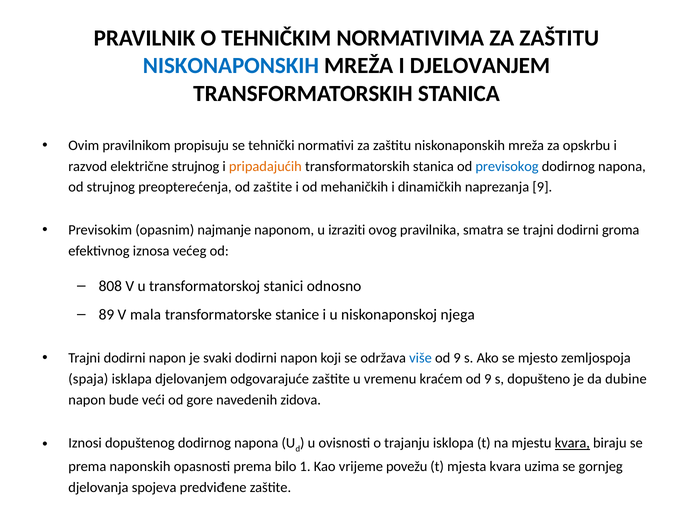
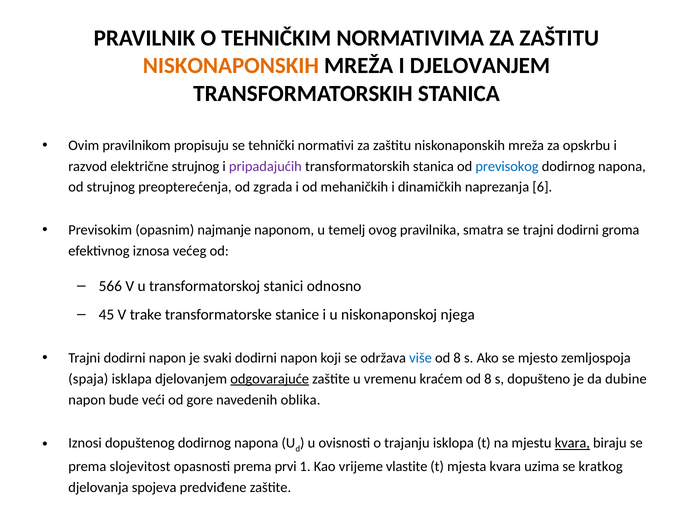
NISKONAPONSKIH colour: blue -> orange (231, 66)
pripadajućih colour: orange -> purple (265, 166)
od zaštite: zaštite -> zgrada (273, 187)
naprezanja 9: 9 -> 6 (542, 187)
izraziti: izraziti -> temelj (347, 230)
808: 808 -> 566 (110, 286)
89: 89 -> 45 (106, 315)
mala: mala -> trake (146, 315)
9: 9 -> 8 (457, 358)
odgovarajuće underline: none -> present (270, 379)
kraćem od 9: 9 -> 8 (488, 379)
zidova: zidova -> oblika (301, 400)
naponskih: naponskih -> slojevitost (140, 466)
bilo: bilo -> prvi (286, 466)
povežu: povežu -> vlastite (407, 466)
gornjeg: gornjeg -> kratkog (601, 466)
